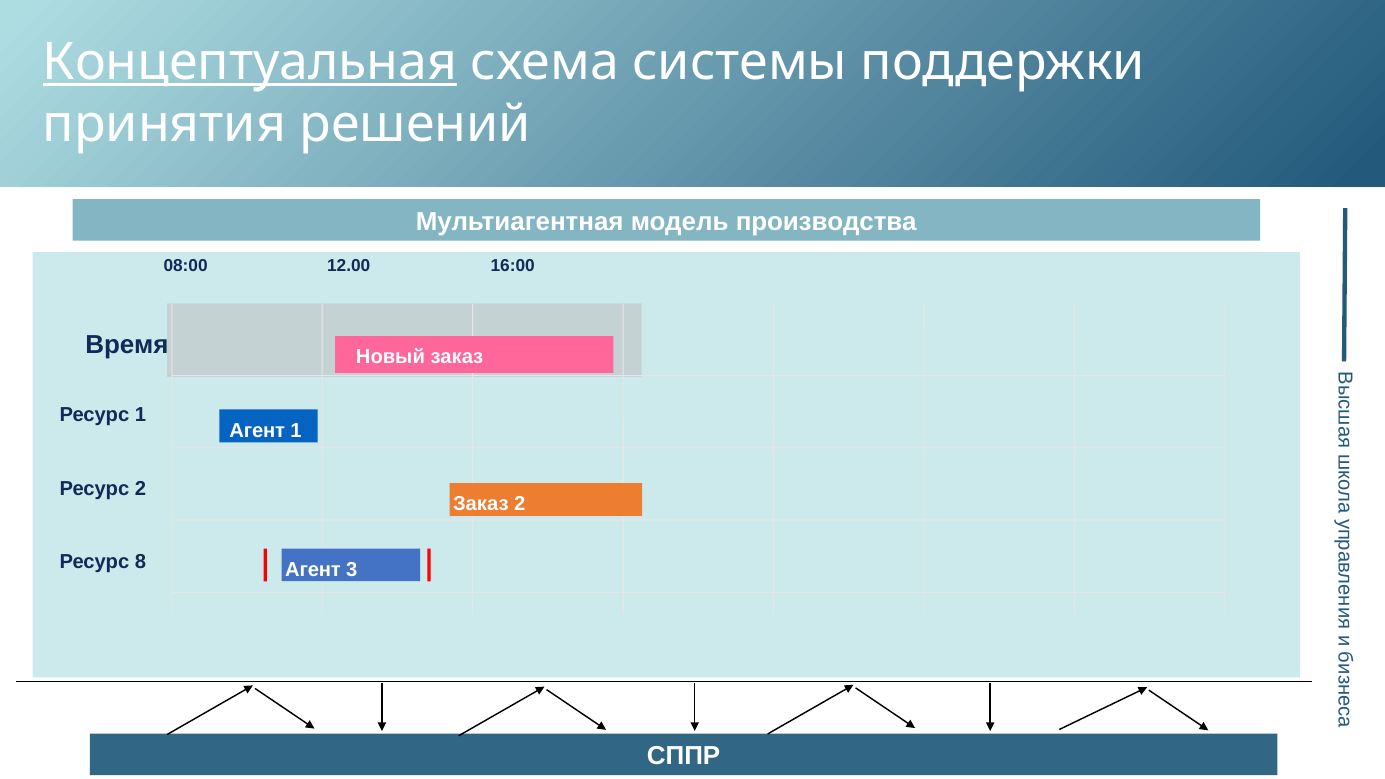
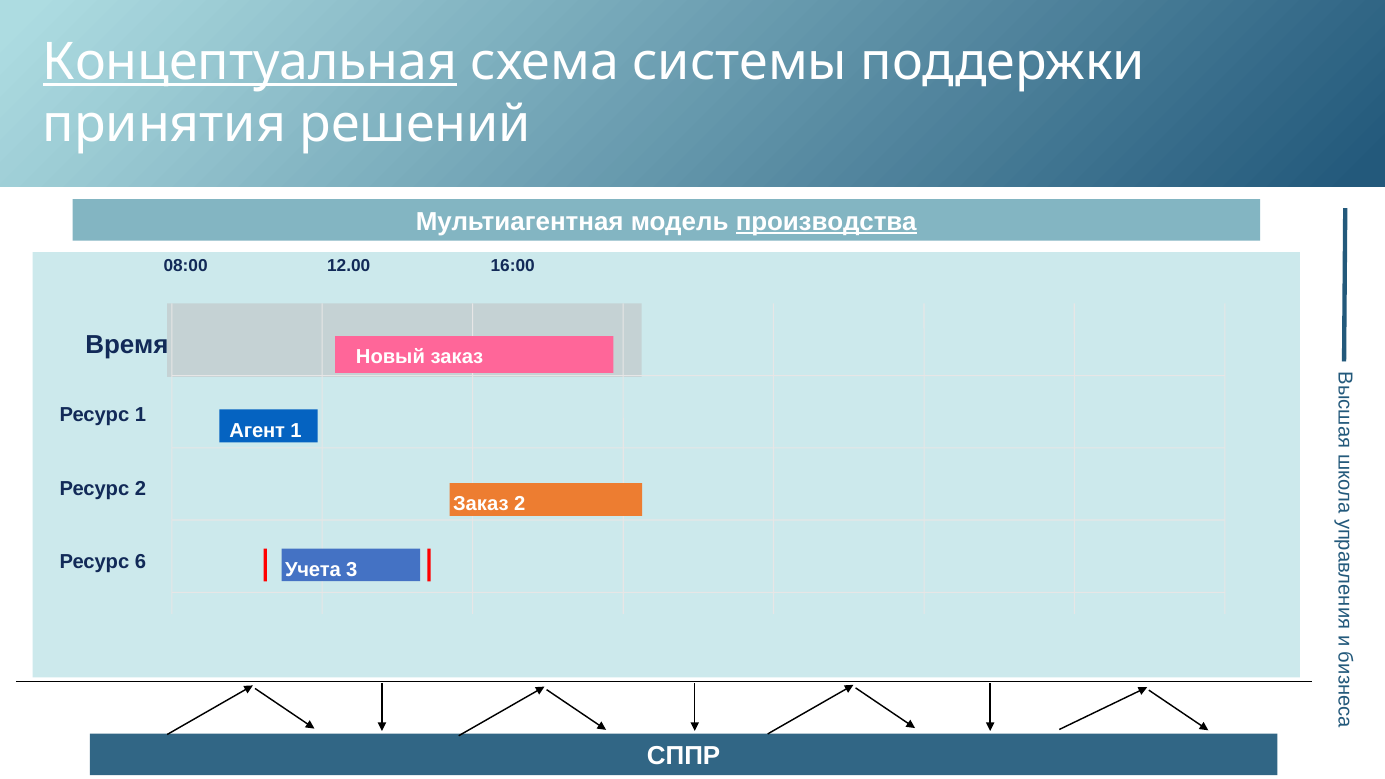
производства underline: none -> present (826, 222)
8: 8 -> 6 (140, 562)
Агент: Агент -> Учета (313, 570)
